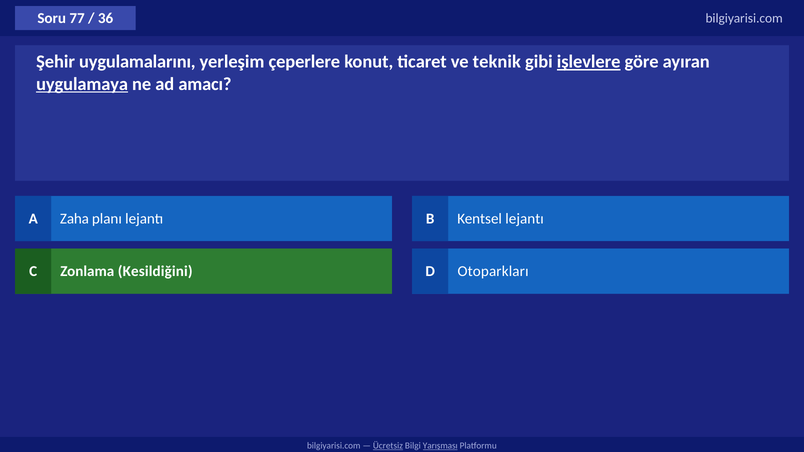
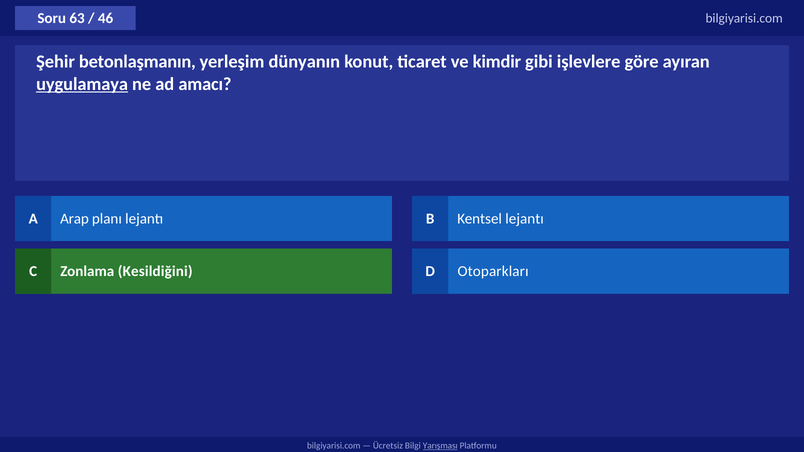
77: 77 -> 63 (77, 18)
36: 36 -> 46 (106, 18)
uygulamalarını: uygulamalarını -> betonlaşmanın (137, 62)
çeperlere: çeperlere -> dünyanın (304, 62)
teknik: teknik -> kimdir (497, 62)
işlevlere underline: present -> none (589, 62)
Zaha: Zaha -> Arap (74, 219)
Ücretsiz underline: present -> none (388, 446)
